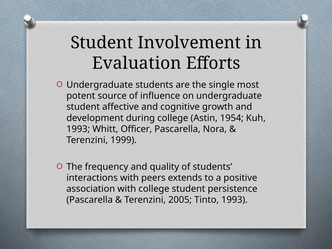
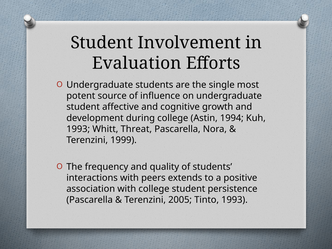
1954: 1954 -> 1994 (232, 118)
Officer: Officer -> Threat (136, 129)
